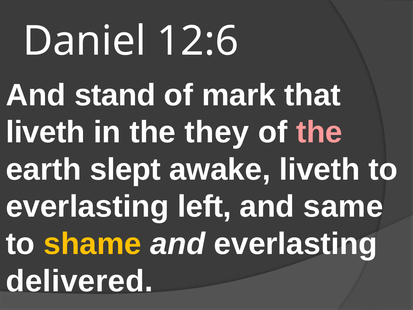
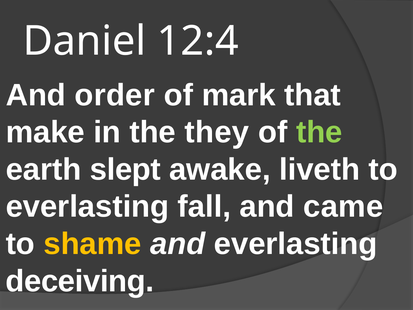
12:6: 12:6 -> 12:4 (198, 41)
stand: stand -> order (115, 95)
liveth: liveth -> make (45, 132)
the colour: pink -> light green (319, 132)
left: left -> fall (204, 207)
same: same -> came (343, 207)
delivered: delivered -> deceiving (80, 281)
